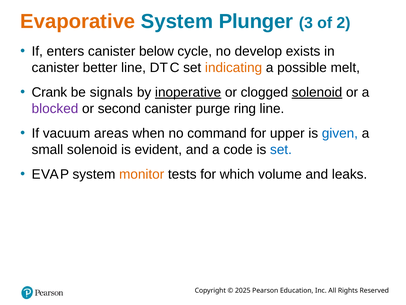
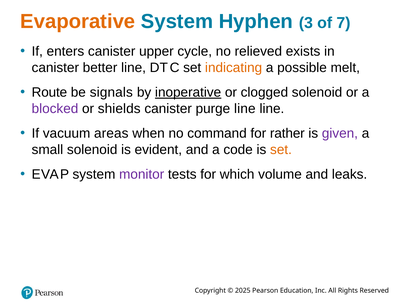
Plunger: Plunger -> Hyphen (256, 21)
2: 2 -> 7 (343, 23)
below: below -> upper (156, 51)
develop: develop -> relieved (258, 51)
Crank: Crank -> Route (49, 92)
solenoid underline: present -> none (317, 92)
second: second -> shields (119, 108)
purge ring: ring -> line (245, 108)
upper: upper -> rather (287, 133)
given colour: blue -> purple (340, 133)
set colour: blue -> orange (281, 149)
monitor colour: orange -> purple (142, 174)
